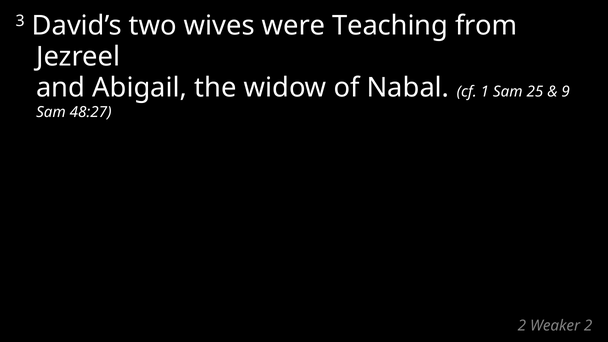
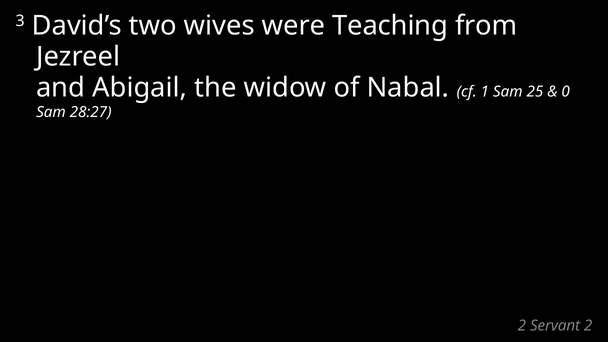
9: 9 -> 0 (566, 92)
48:27: 48:27 -> 28:27 (91, 112)
Weaker: Weaker -> Servant (555, 326)
